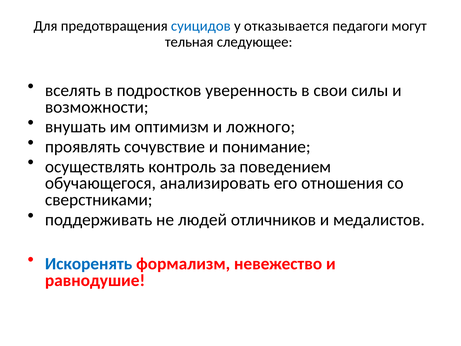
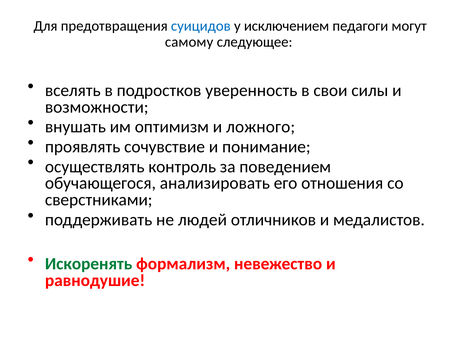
отказывается: отказывается -> исключением (287, 26)
тельная: тельная -> самому (189, 42)
Искоренять colour: blue -> green (89, 264)
